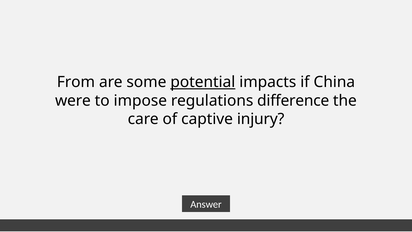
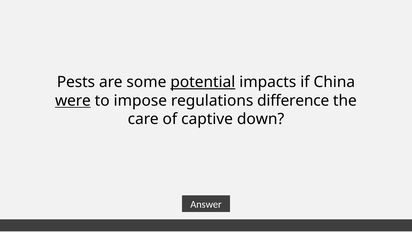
From: From -> Pests (76, 82)
were underline: none -> present (73, 101)
injury: injury -> down (261, 119)
